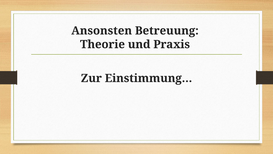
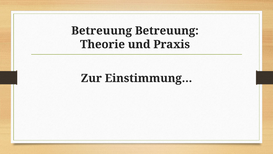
Ansonsten: Ansonsten -> Betreuung (102, 31)
